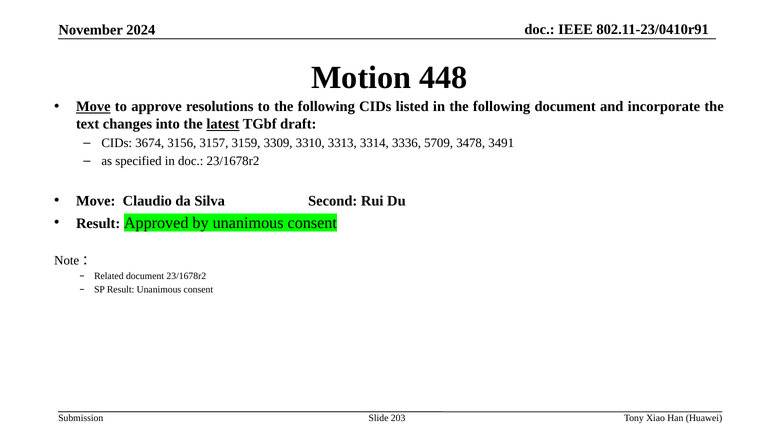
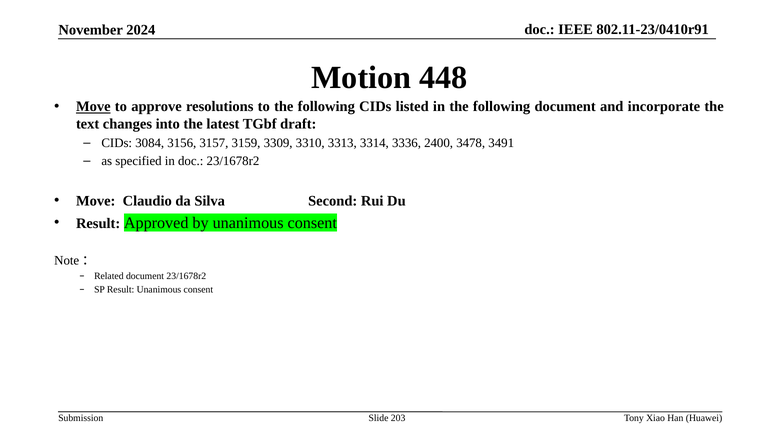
latest underline: present -> none (223, 124)
3674: 3674 -> 3084 (150, 143)
5709: 5709 -> 2400 (439, 143)
